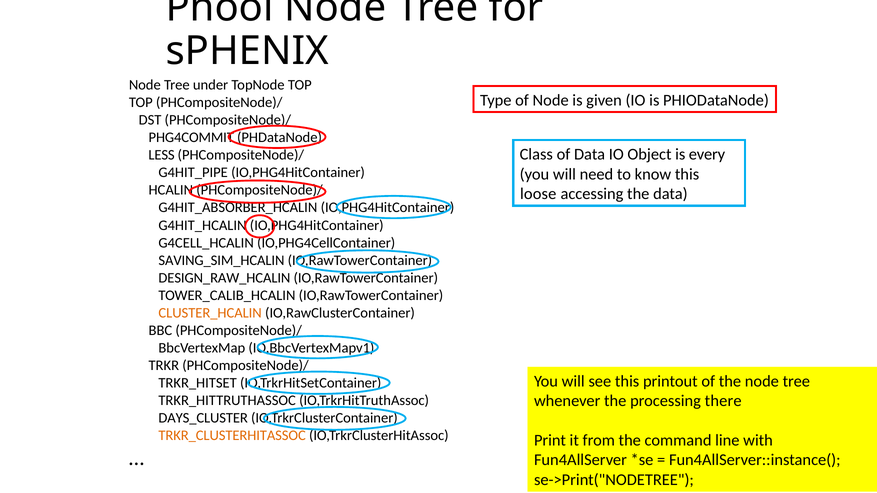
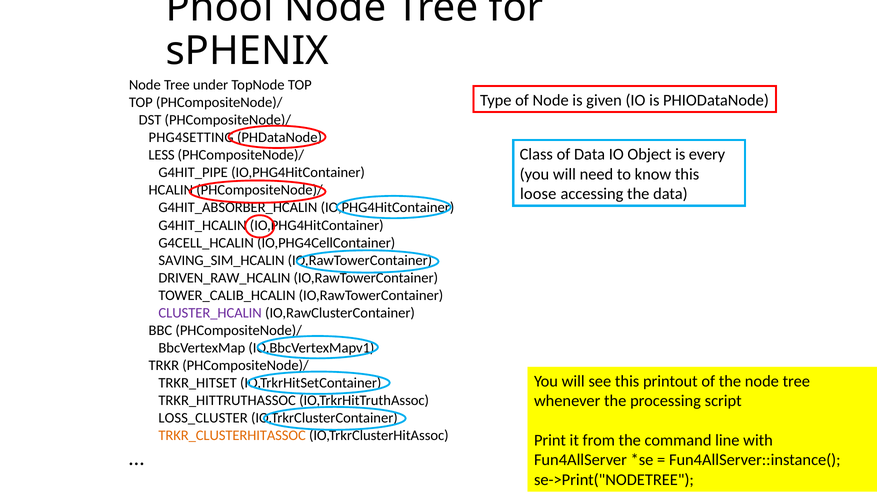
PHG4COMMIT: PHG4COMMIT -> PHG4SETTING (191, 138)
DESIGN_RAW_HCALIN: DESIGN_RAW_HCALIN -> DRIVEN_RAW_HCALIN (224, 278)
CLUSTER_HCALIN colour: orange -> purple (210, 313)
there: there -> script (723, 401)
DAYS_CLUSTER: DAYS_CLUSTER -> LOSS_CLUSTER (203, 418)
